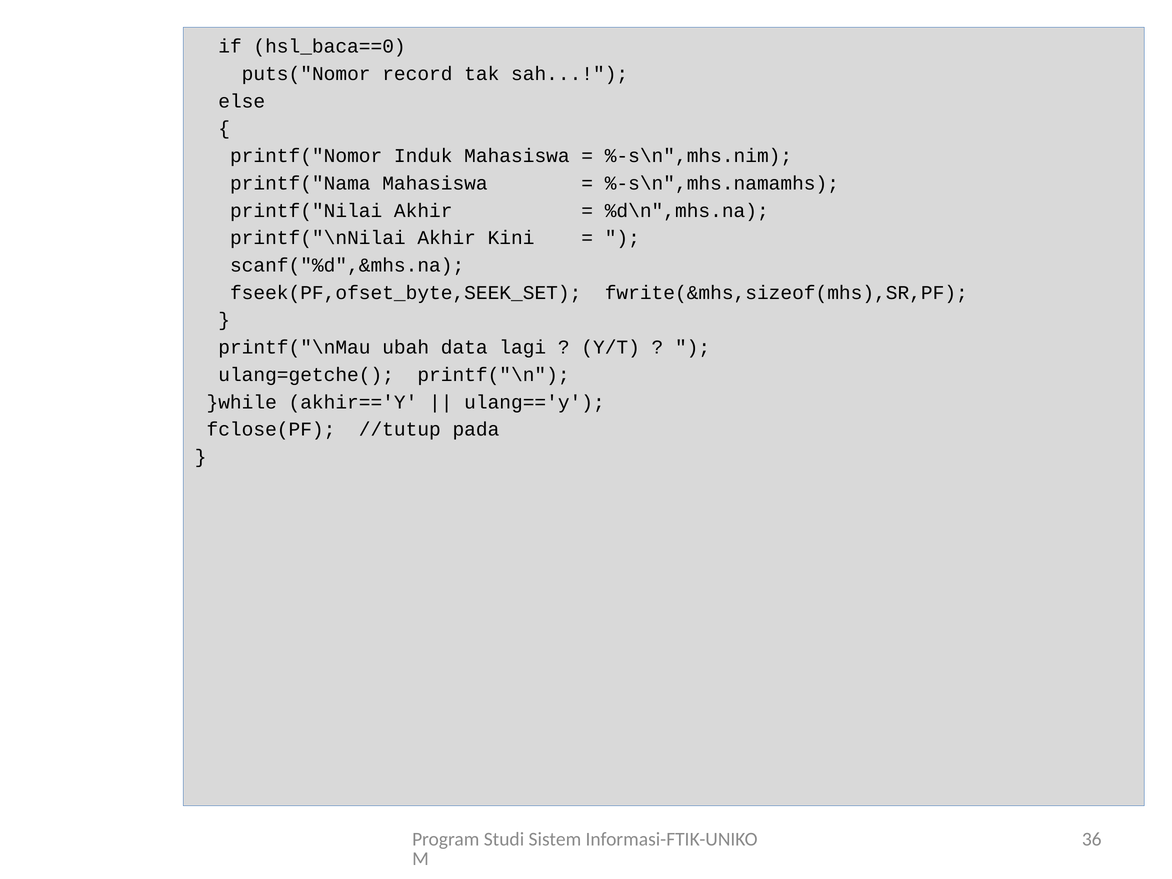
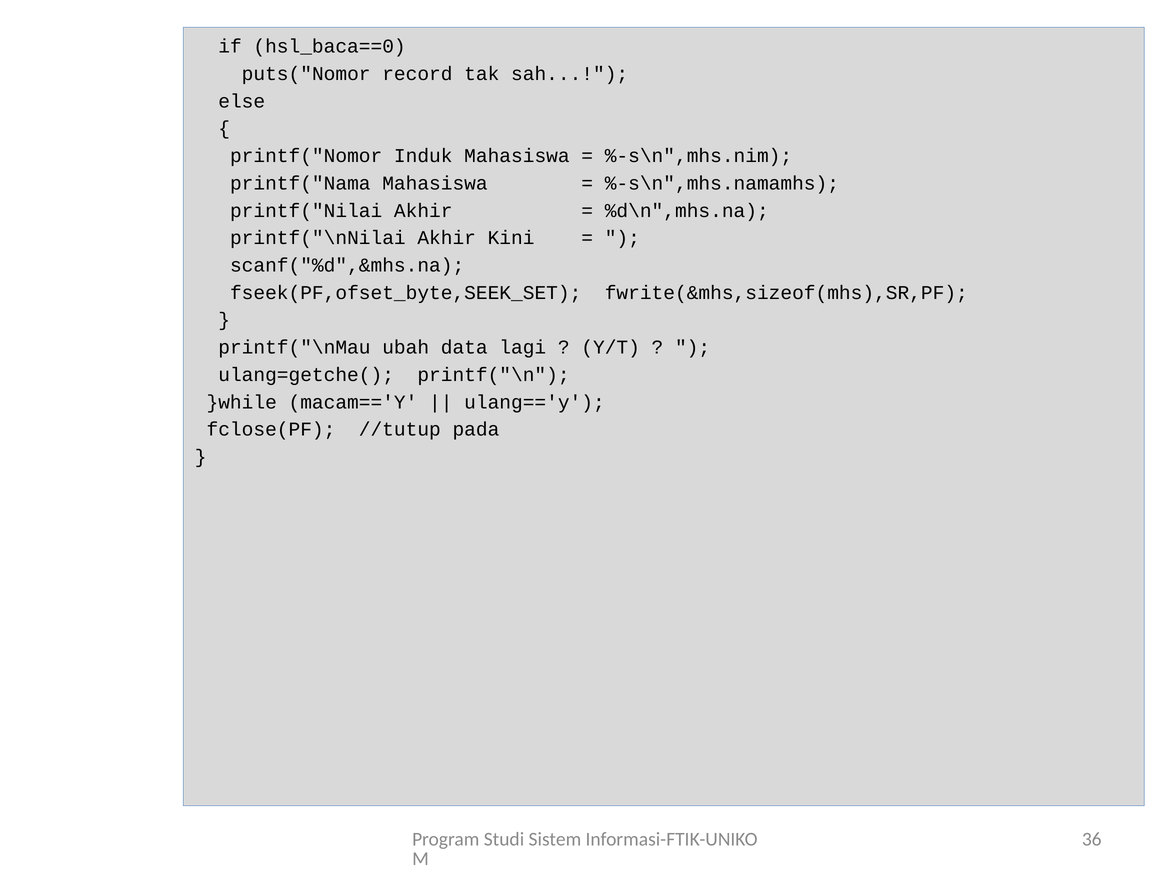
akhir=='Y: akhir=='Y -> macam=='Y (353, 402)
